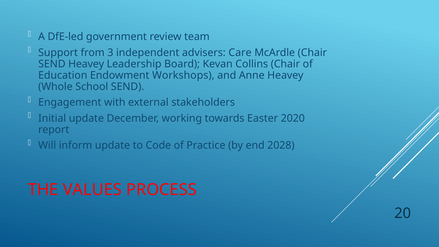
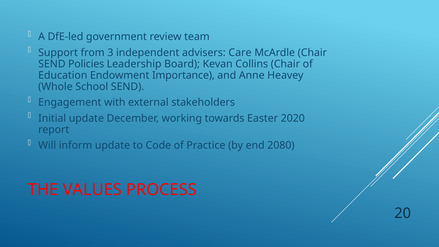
SEND Heavey: Heavey -> Policies (86, 64)
Workshops: Workshops -> Importance (183, 75)
2028: 2028 -> 2080 (281, 145)
